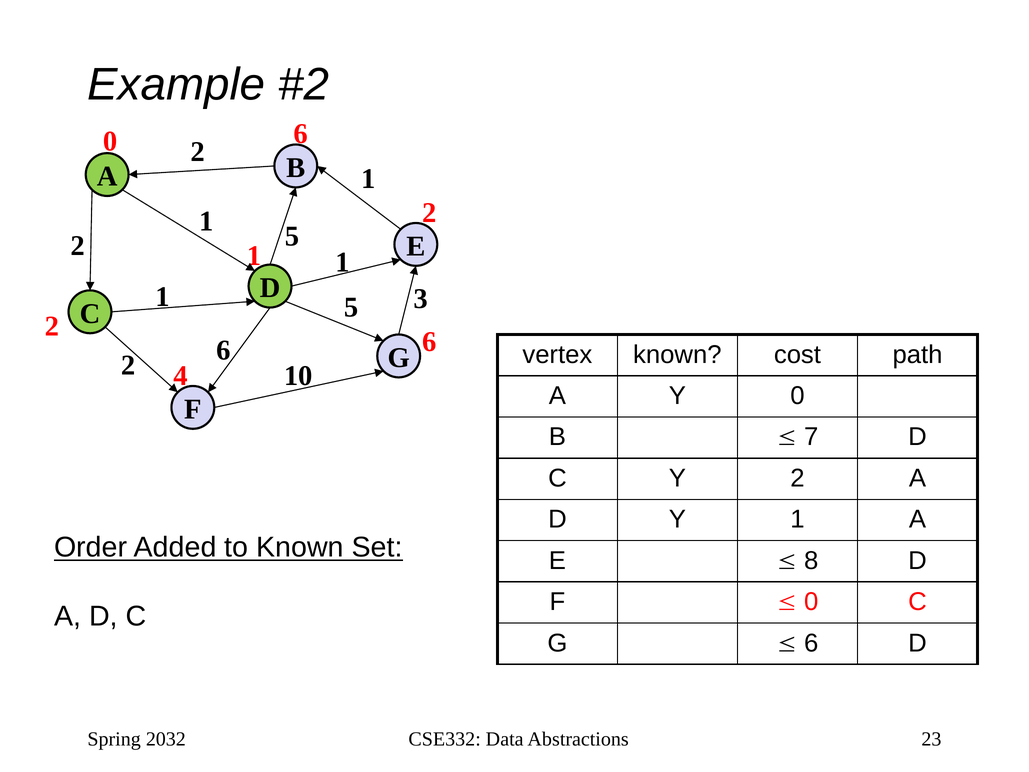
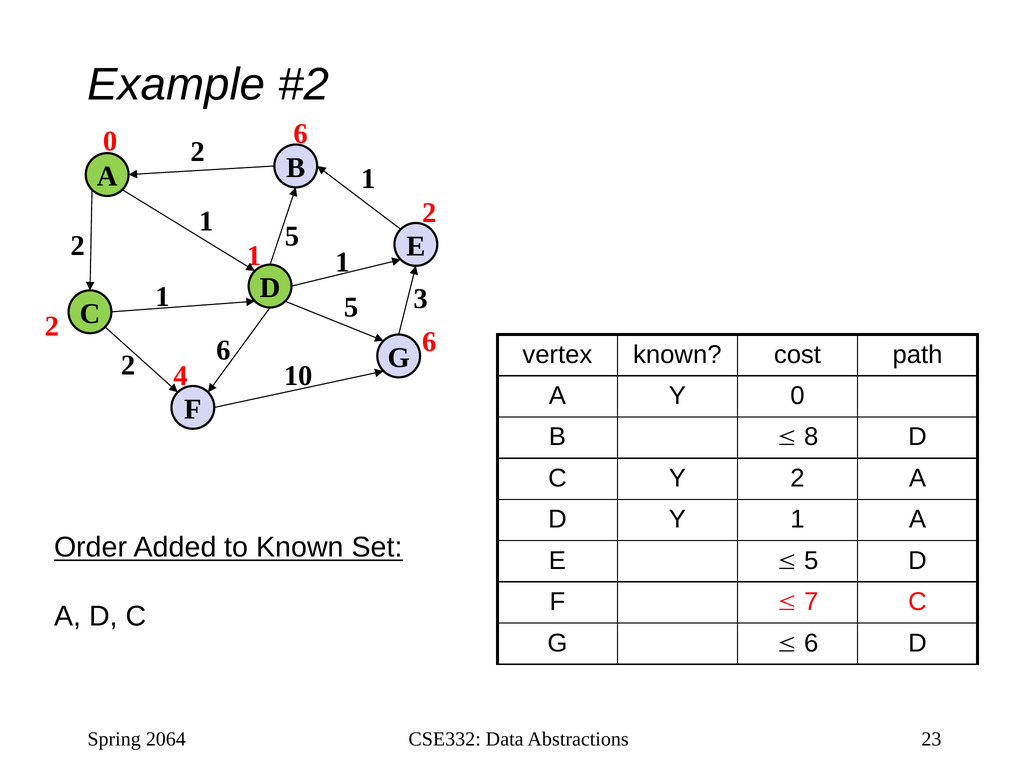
7: 7 -> 8 (811, 437)
8: 8 -> 5 (811, 560)
0: 0 -> 7 (811, 602)
2032: 2032 -> 2064 (166, 739)
